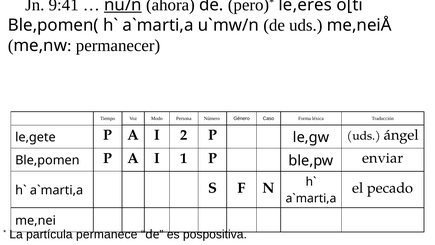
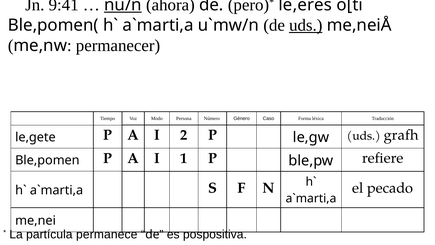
uds underline: none -> present (306, 25)
ángel: ángel -> grafh (401, 135)
enviar: enviar -> refiere (383, 158)
